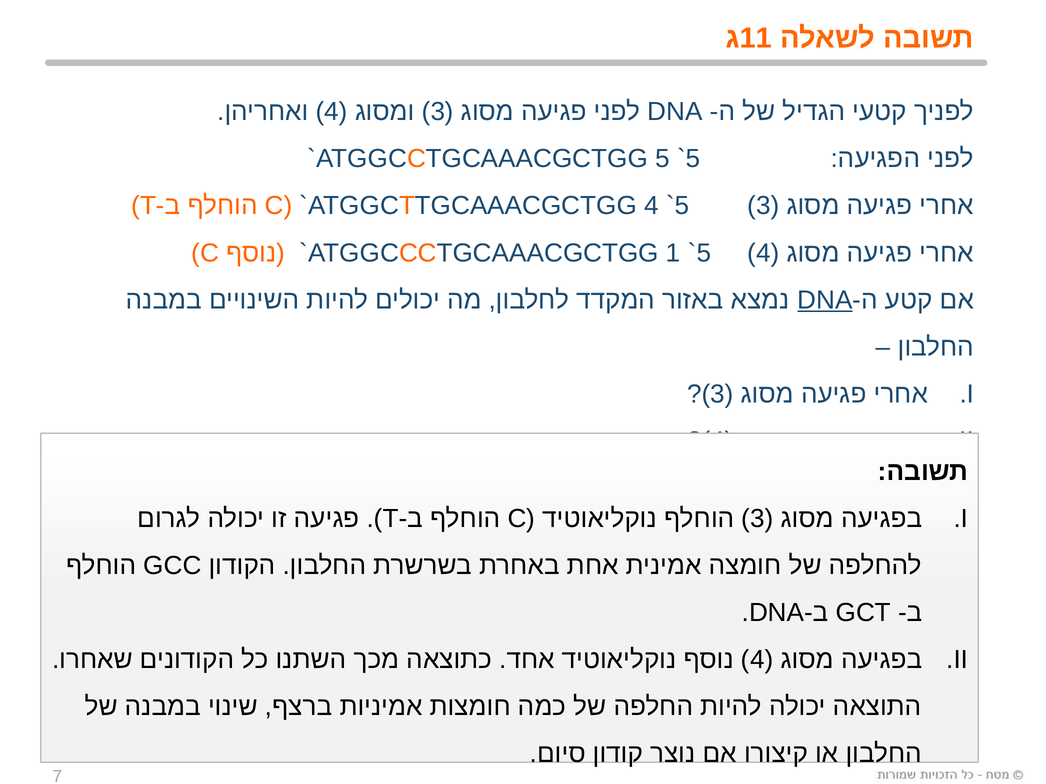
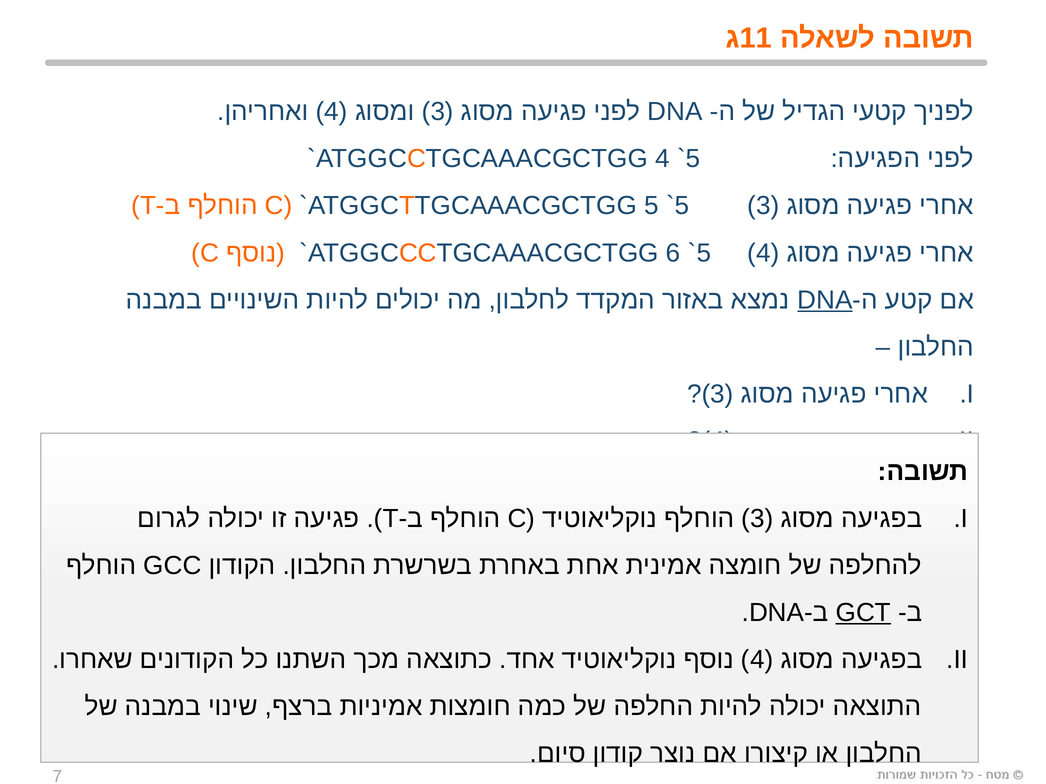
ATGGCCTGCAAACGCTGG 5: 5 -> 4 (662, 159)
ATGGCTTGCAAACGCTGG 4: 4 -> 5 (651, 206)
1: 1 -> 6 (673, 253)
GCT underline: none -> present (863, 613)
